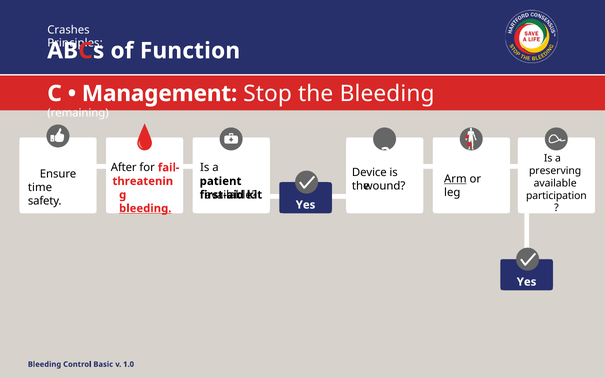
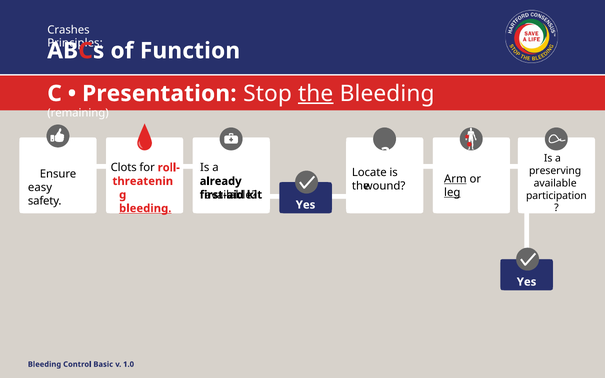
Management: Management -> Presentation (159, 94)
the underline: none -> present (316, 94)
After: After -> Clots (124, 168)
fail-: fail- -> roll- (169, 168)
Device: Device -> Locate (369, 173)
patient: patient -> already (221, 181)
time: time -> easy (40, 187)
leg underline: none -> present (452, 192)
